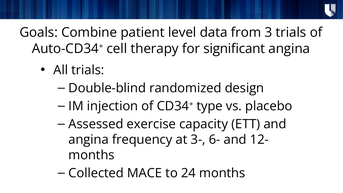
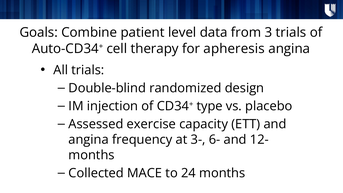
significant: significant -> apheresis (234, 49)
